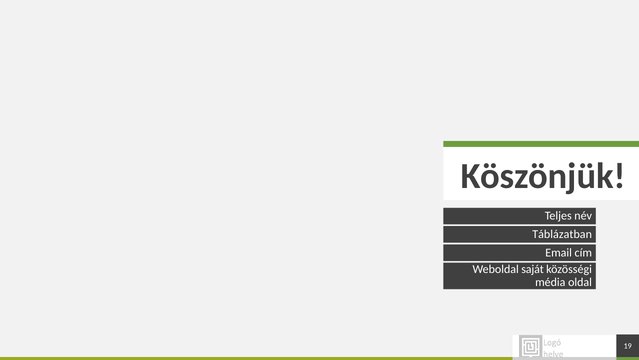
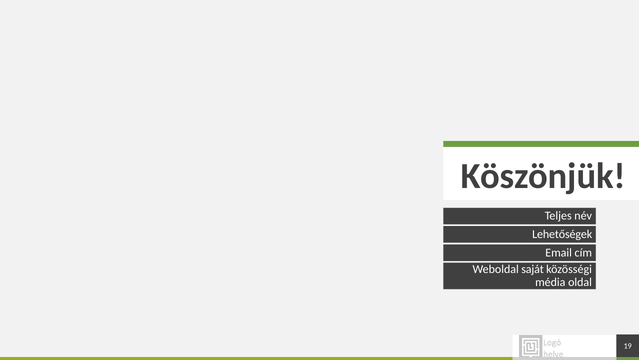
Táblázatban: Táblázatban -> Lehetőségek (562, 234)
